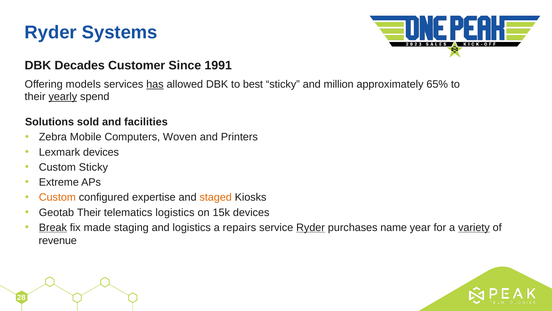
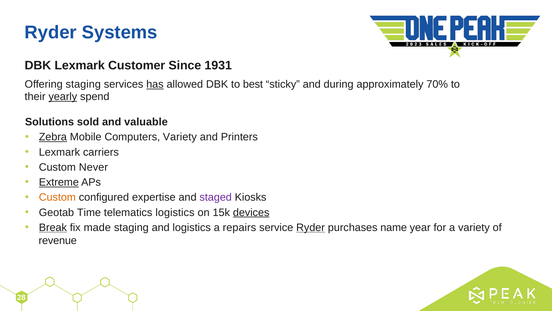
DBK Decades: Decades -> Lexmark (80, 65)
1991: 1991 -> 1931 (218, 65)
Offering models: models -> staging (83, 84)
million: million -> during (339, 84)
65%: 65% -> 70% (437, 84)
facilities: facilities -> valuable (146, 122)
Zebra underline: none -> present (53, 137)
Computers Woven: Woven -> Variety (180, 137)
Lexmark devices: devices -> carriers (101, 152)
Custom Sticky: Sticky -> Never (93, 167)
Extreme underline: none -> present (59, 182)
staged colour: orange -> purple (216, 197)
Geotab Their: Their -> Time (89, 212)
devices underline: none -> present (251, 212)
variety underline: present -> none (474, 227)
